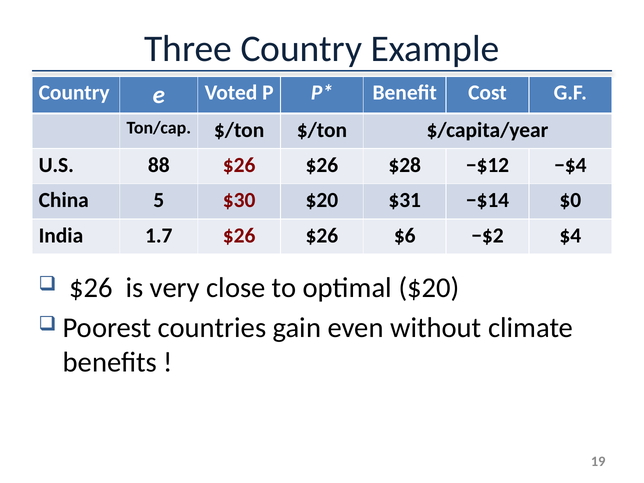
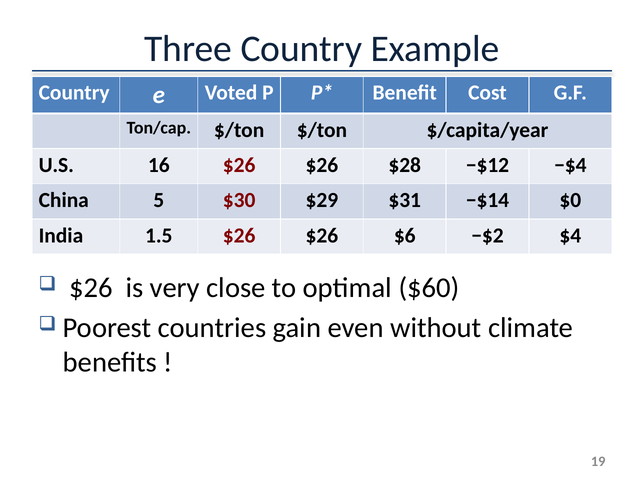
88: 88 -> 16 (159, 165)
$30 $20: $20 -> $29 (322, 200)
1.7: 1.7 -> 1.5 (159, 235)
optimal $20: $20 -> $60 (429, 288)
